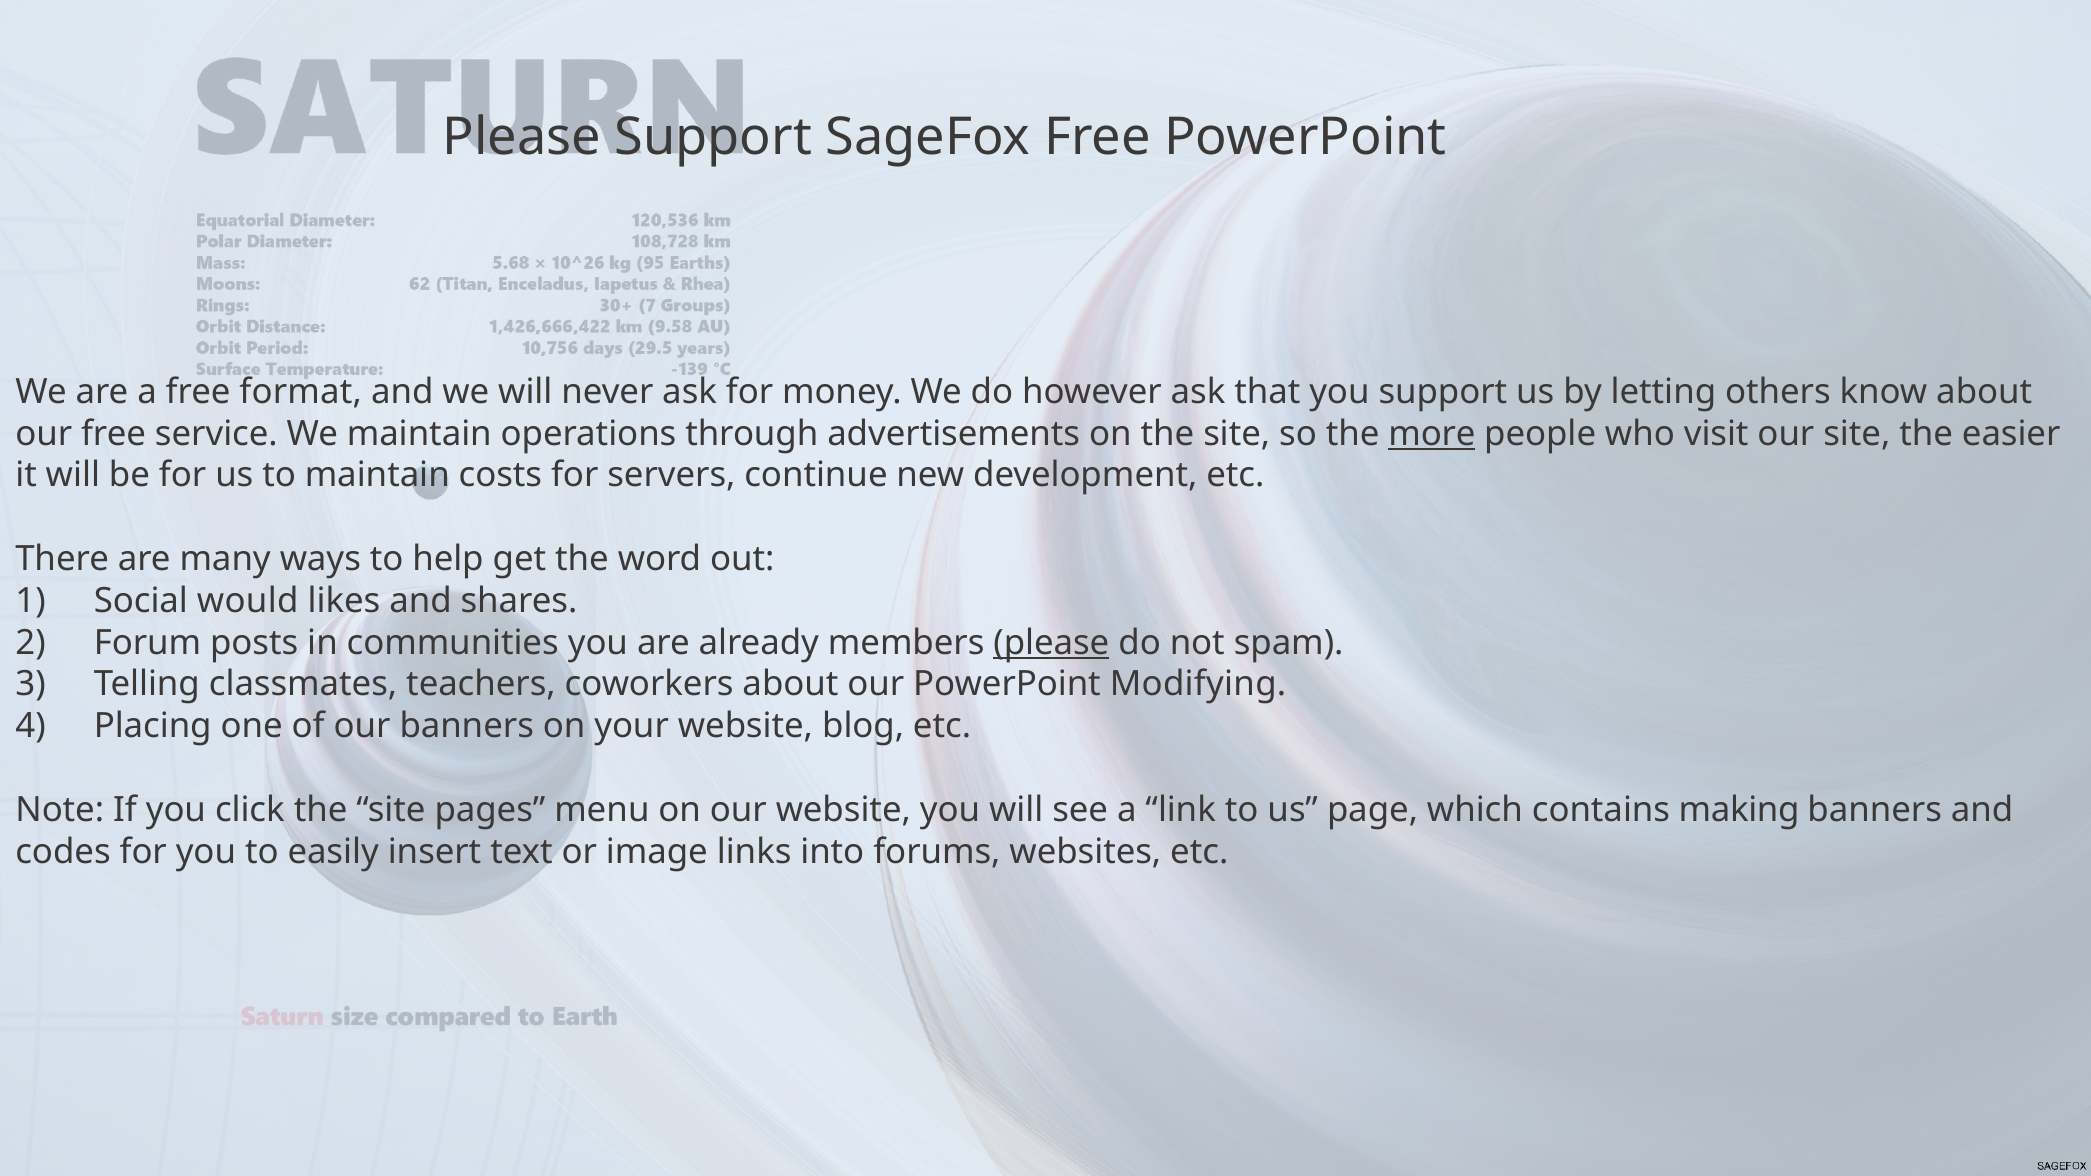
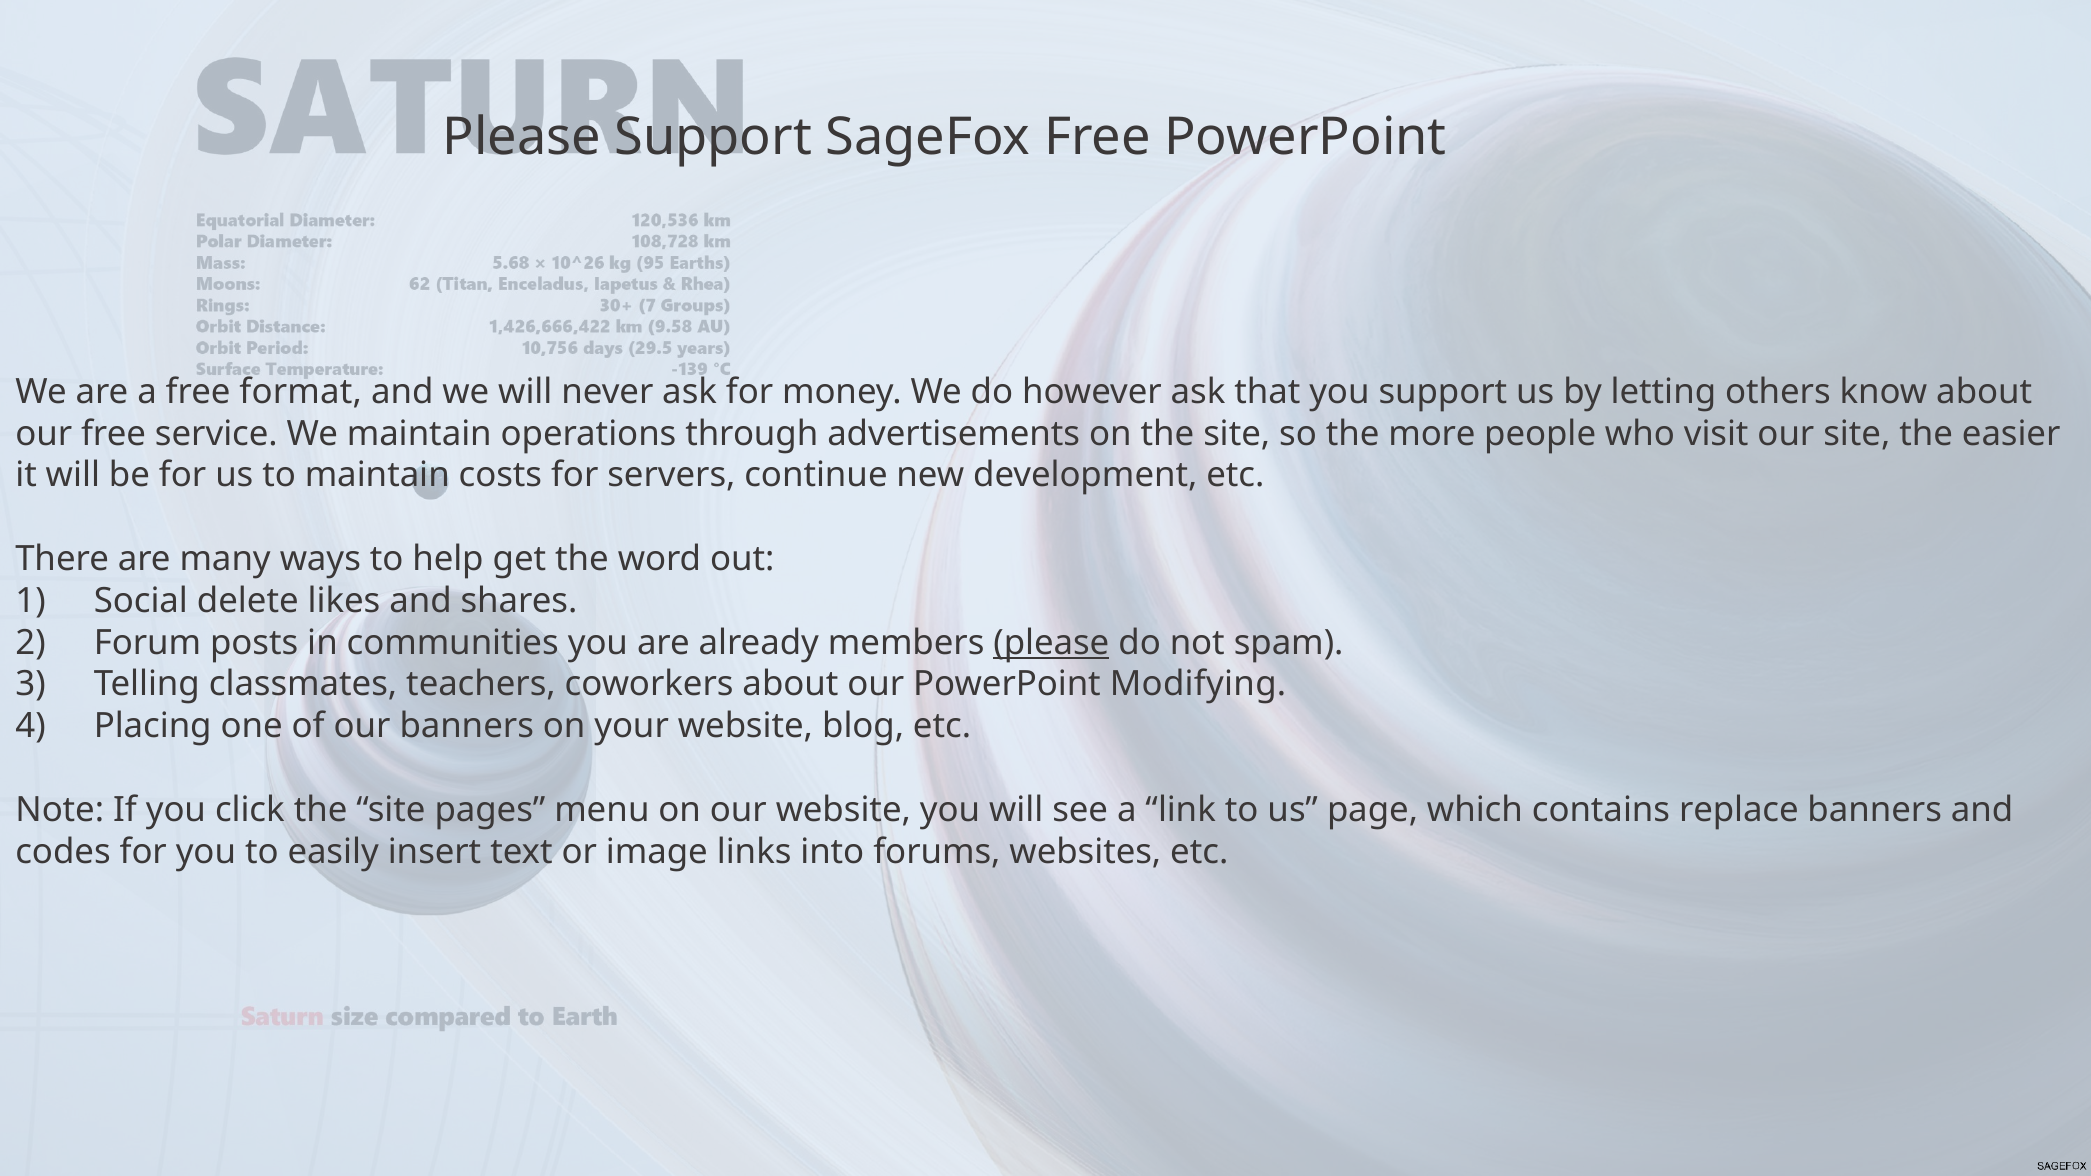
more underline: present -> none (1432, 434)
would: would -> delete (248, 601)
making: making -> replace (1739, 810)
